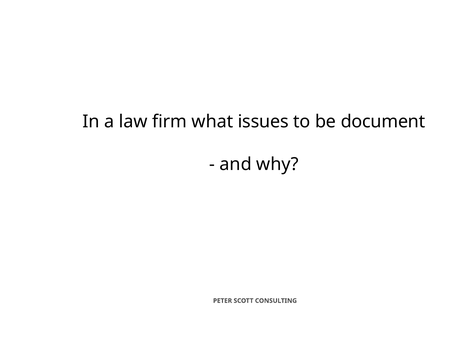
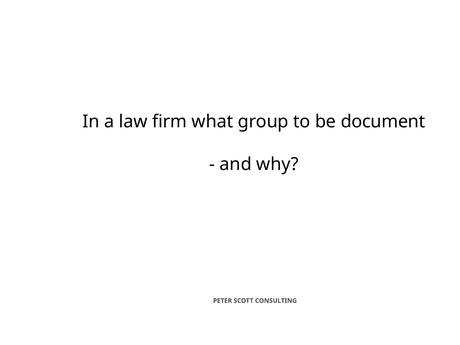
issues: issues -> group (263, 121)
